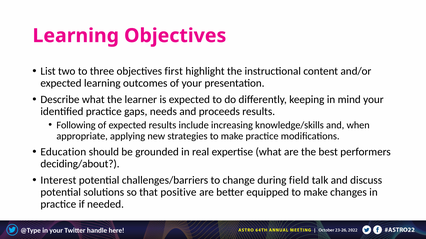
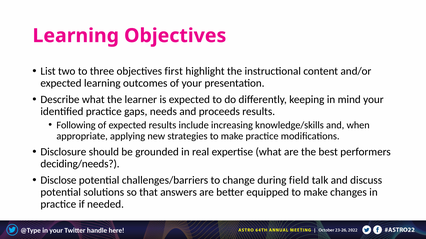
Education: Education -> Disclosure (63, 152)
deciding/about: deciding/about -> deciding/needs (80, 164)
Interest: Interest -> Disclose (58, 181)
positive: positive -> answers (179, 193)
